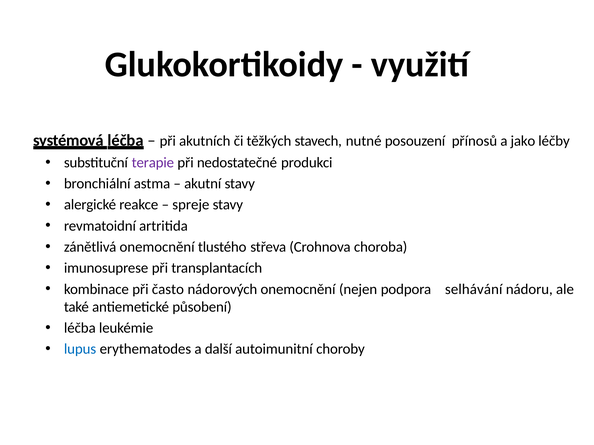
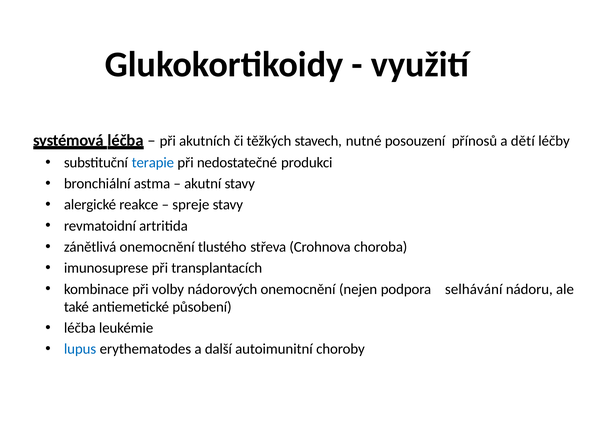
jako: jako -> dětí (523, 141)
terapie colour: purple -> blue (153, 163)
často: často -> volby (168, 290)
